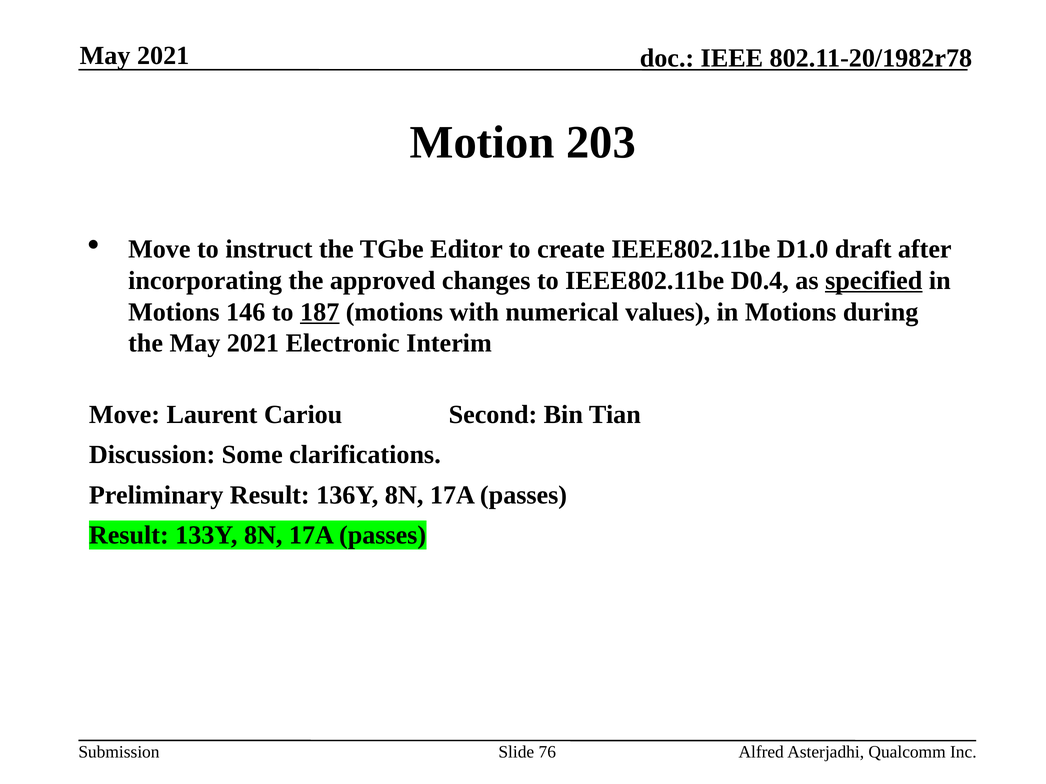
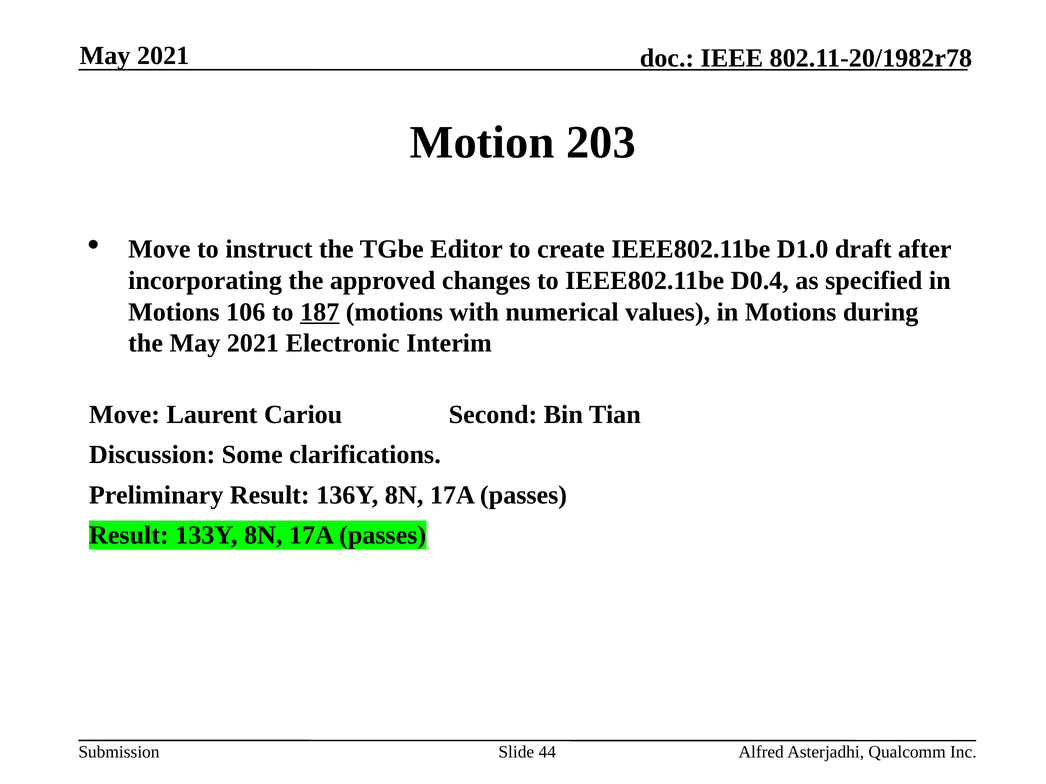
specified underline: present -> none (874, 281)
146: 146 -> 106 (246, 312)
76: 76 -> 44 (547, 752)
